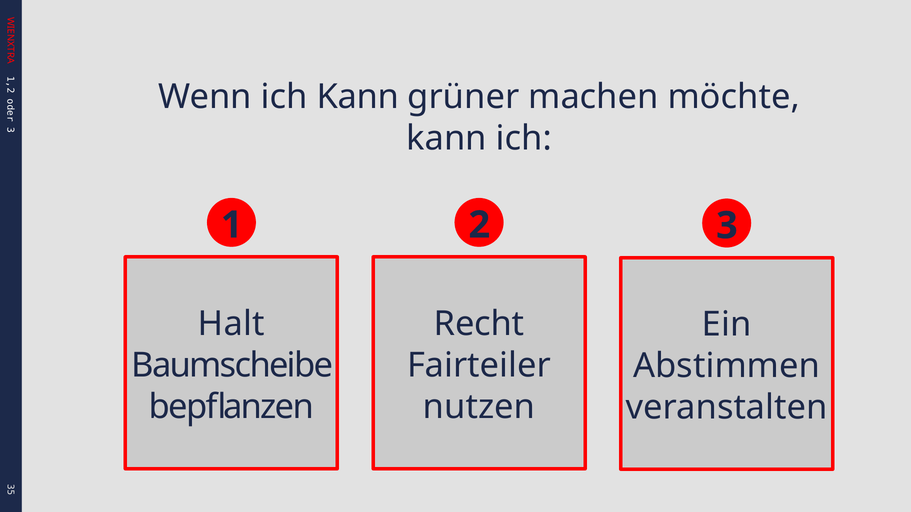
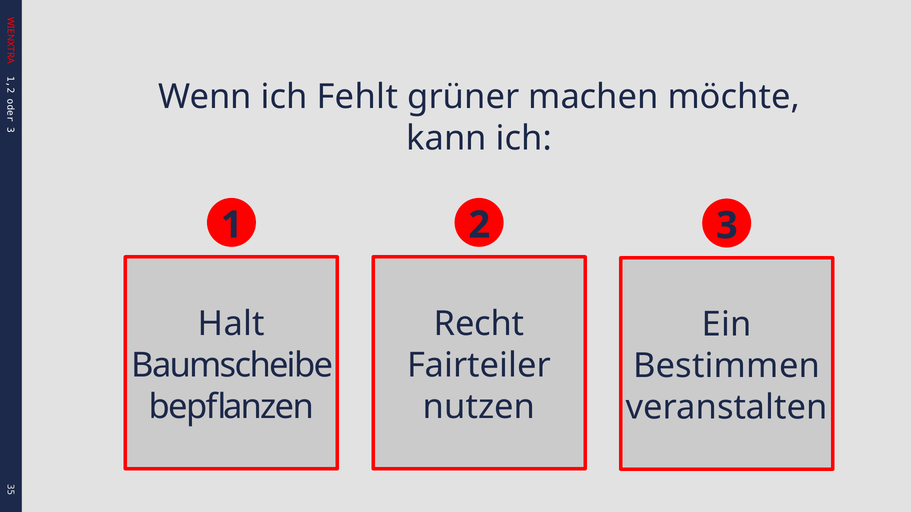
ich Kann: Kann -> Fehlt (357, 97)
Abstimmen: Abstimmen -> Bestimmen (727, 366)
